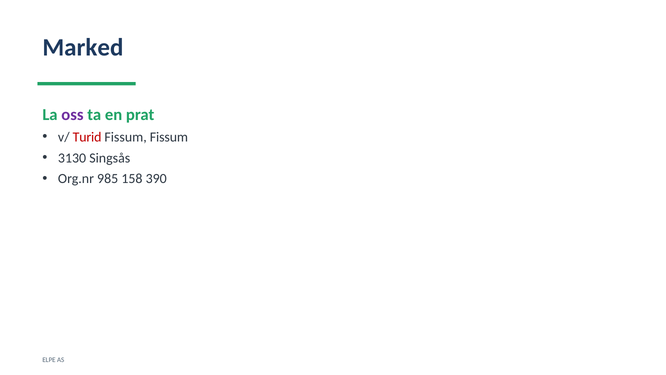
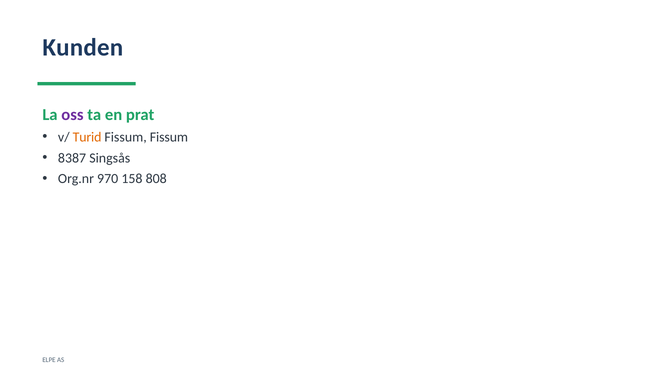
Marked: Marked -> Kunden (83, 48)
Turid colour: red -> orange (87, 137)
3130: 3130 -> 8387 (72, 158)
985: 985 -> 970 (108, 179)
390: 390 -> 808 (156, 179)
